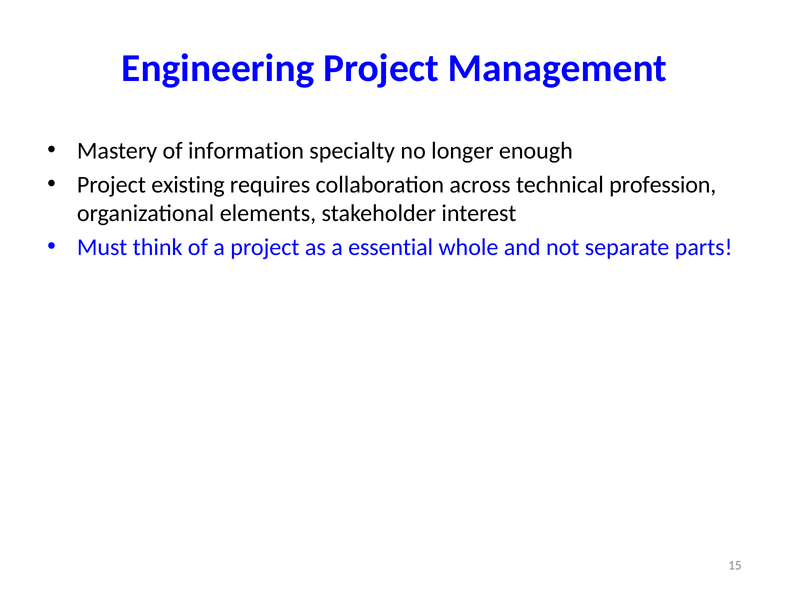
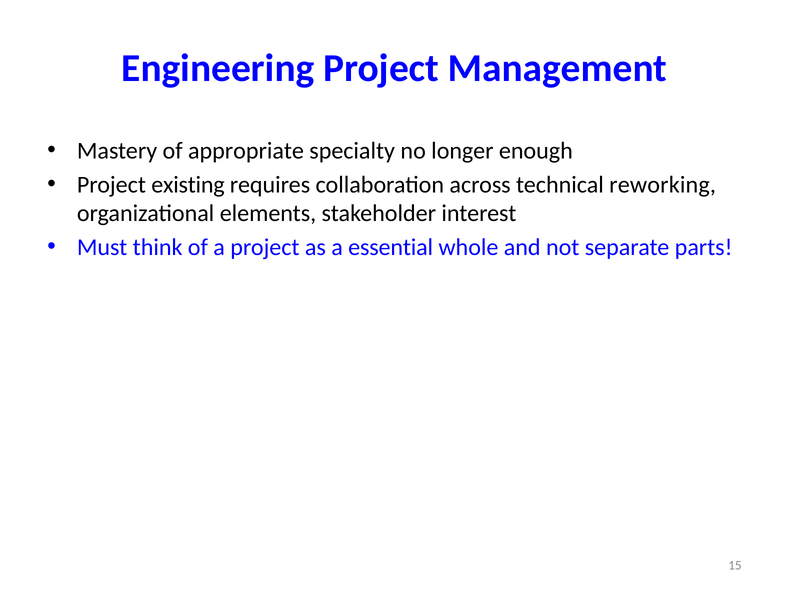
information: information -> appropriate (246, 151)
profession: profession -> reworking (663, 184)
